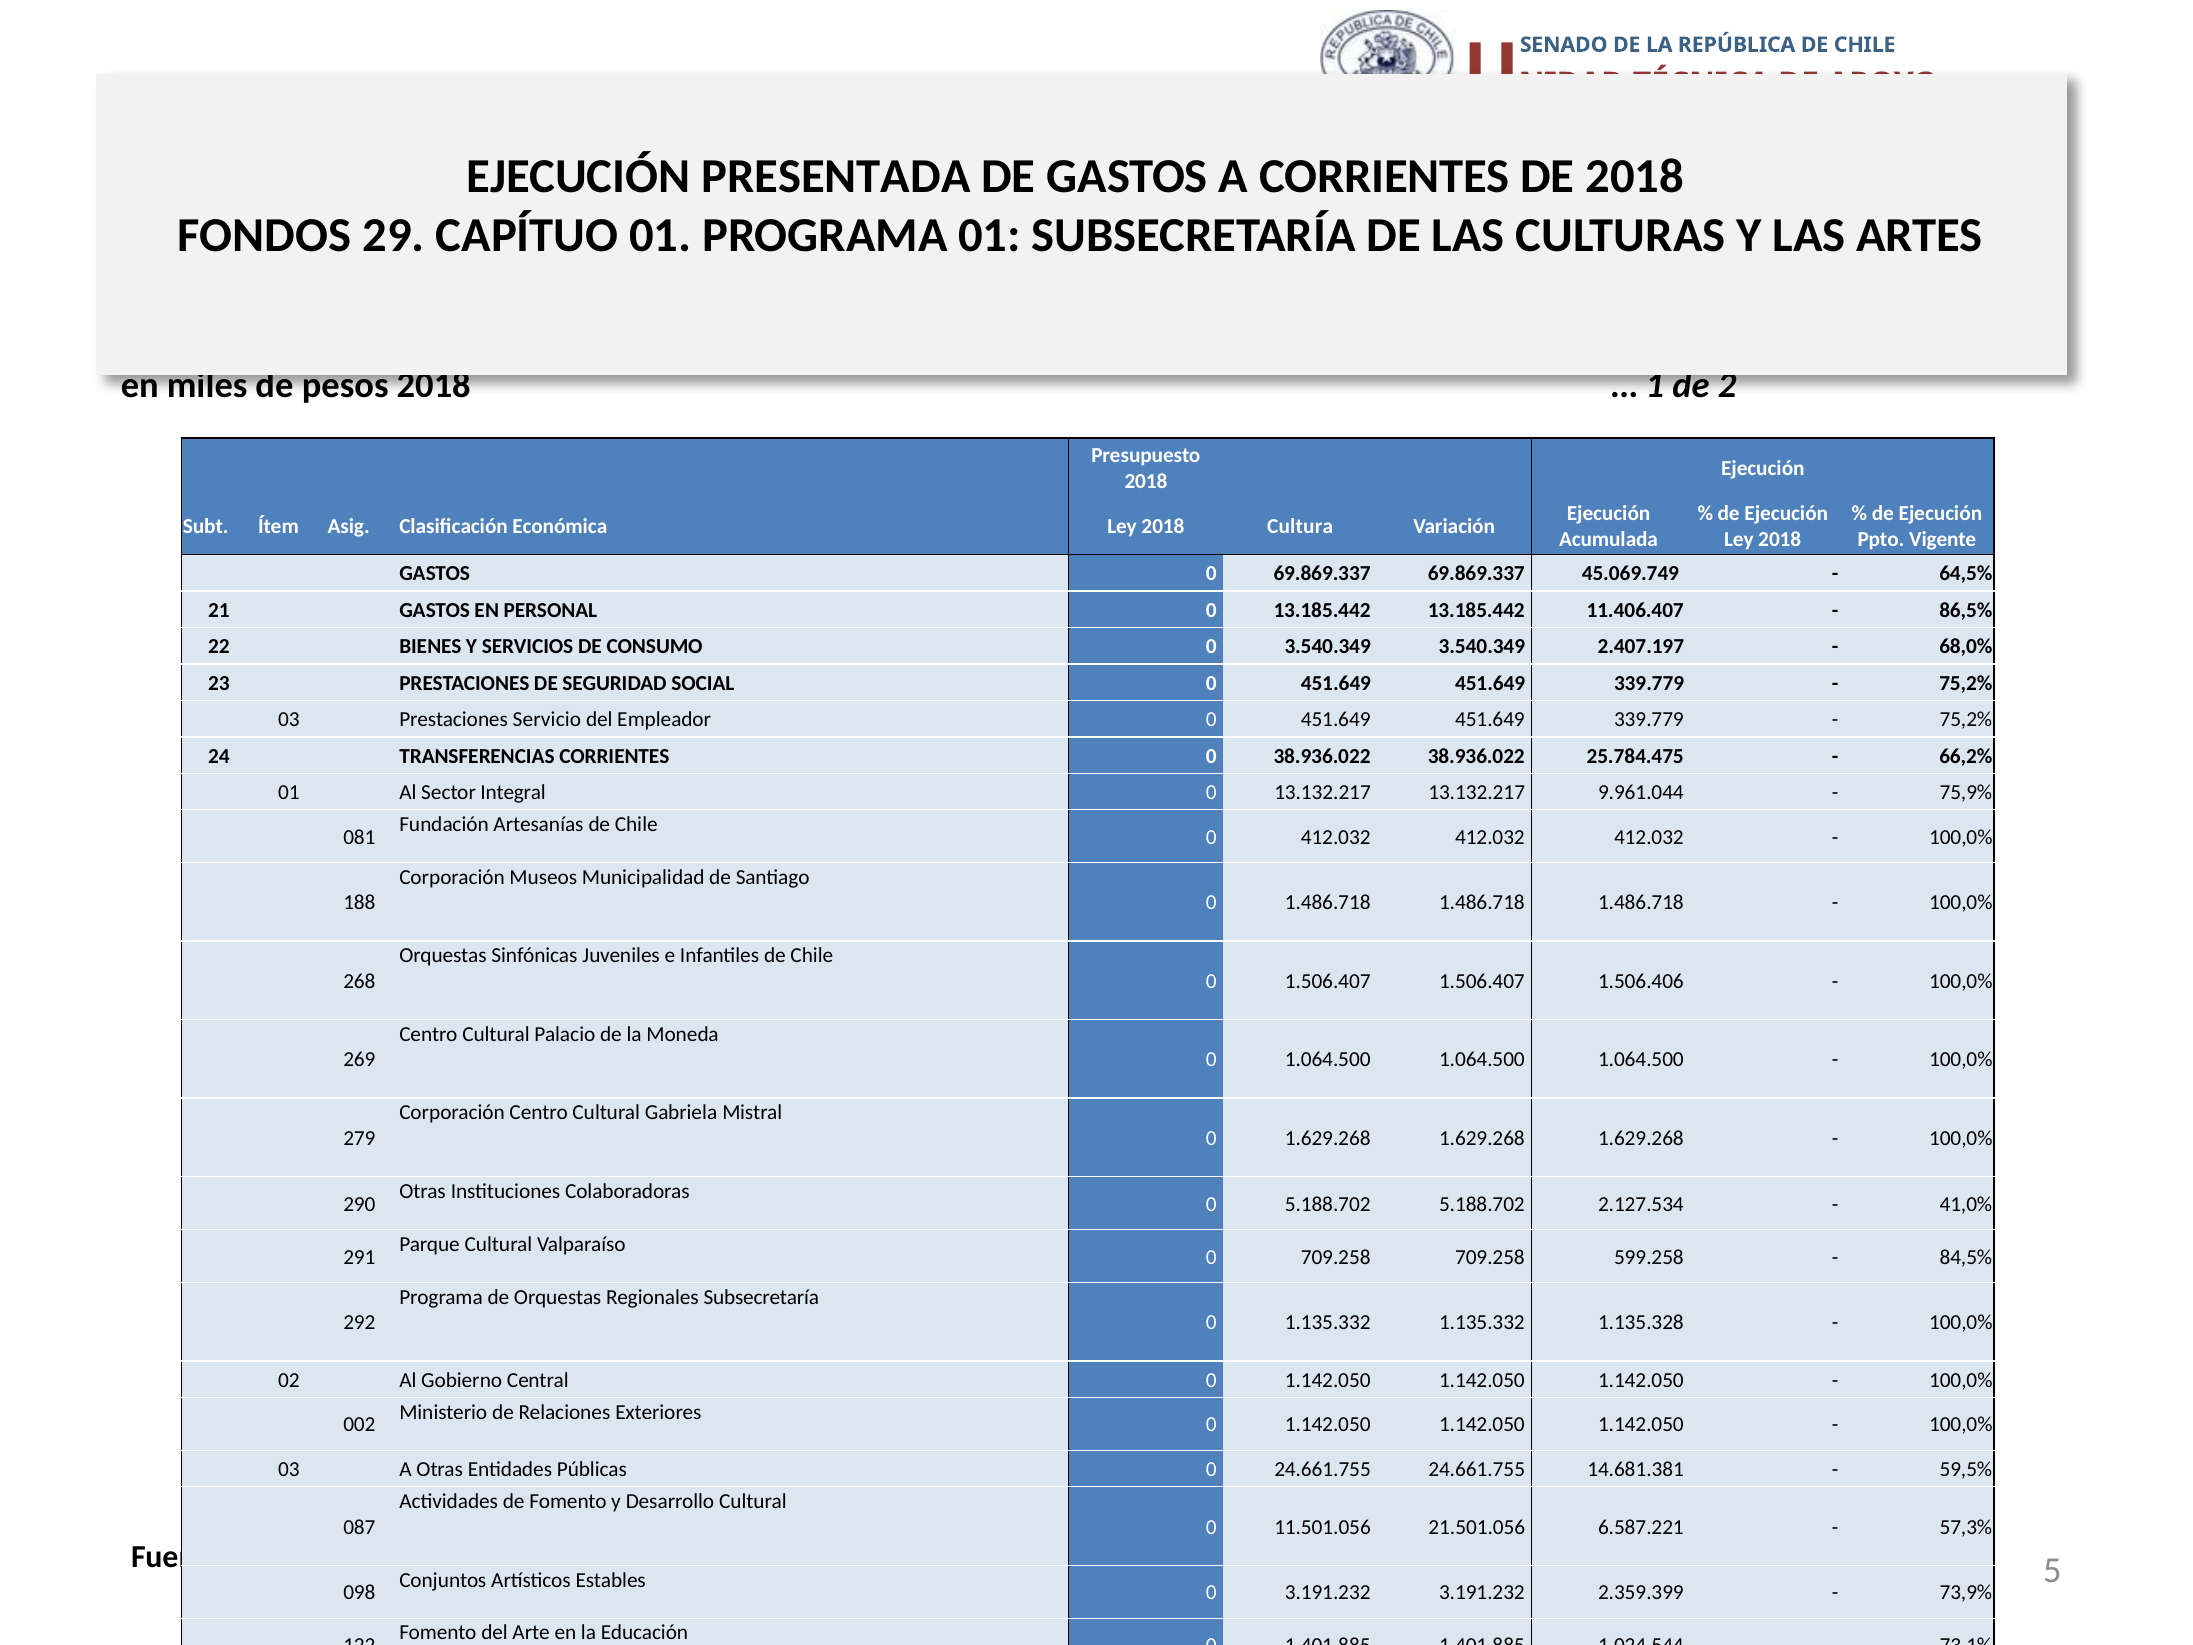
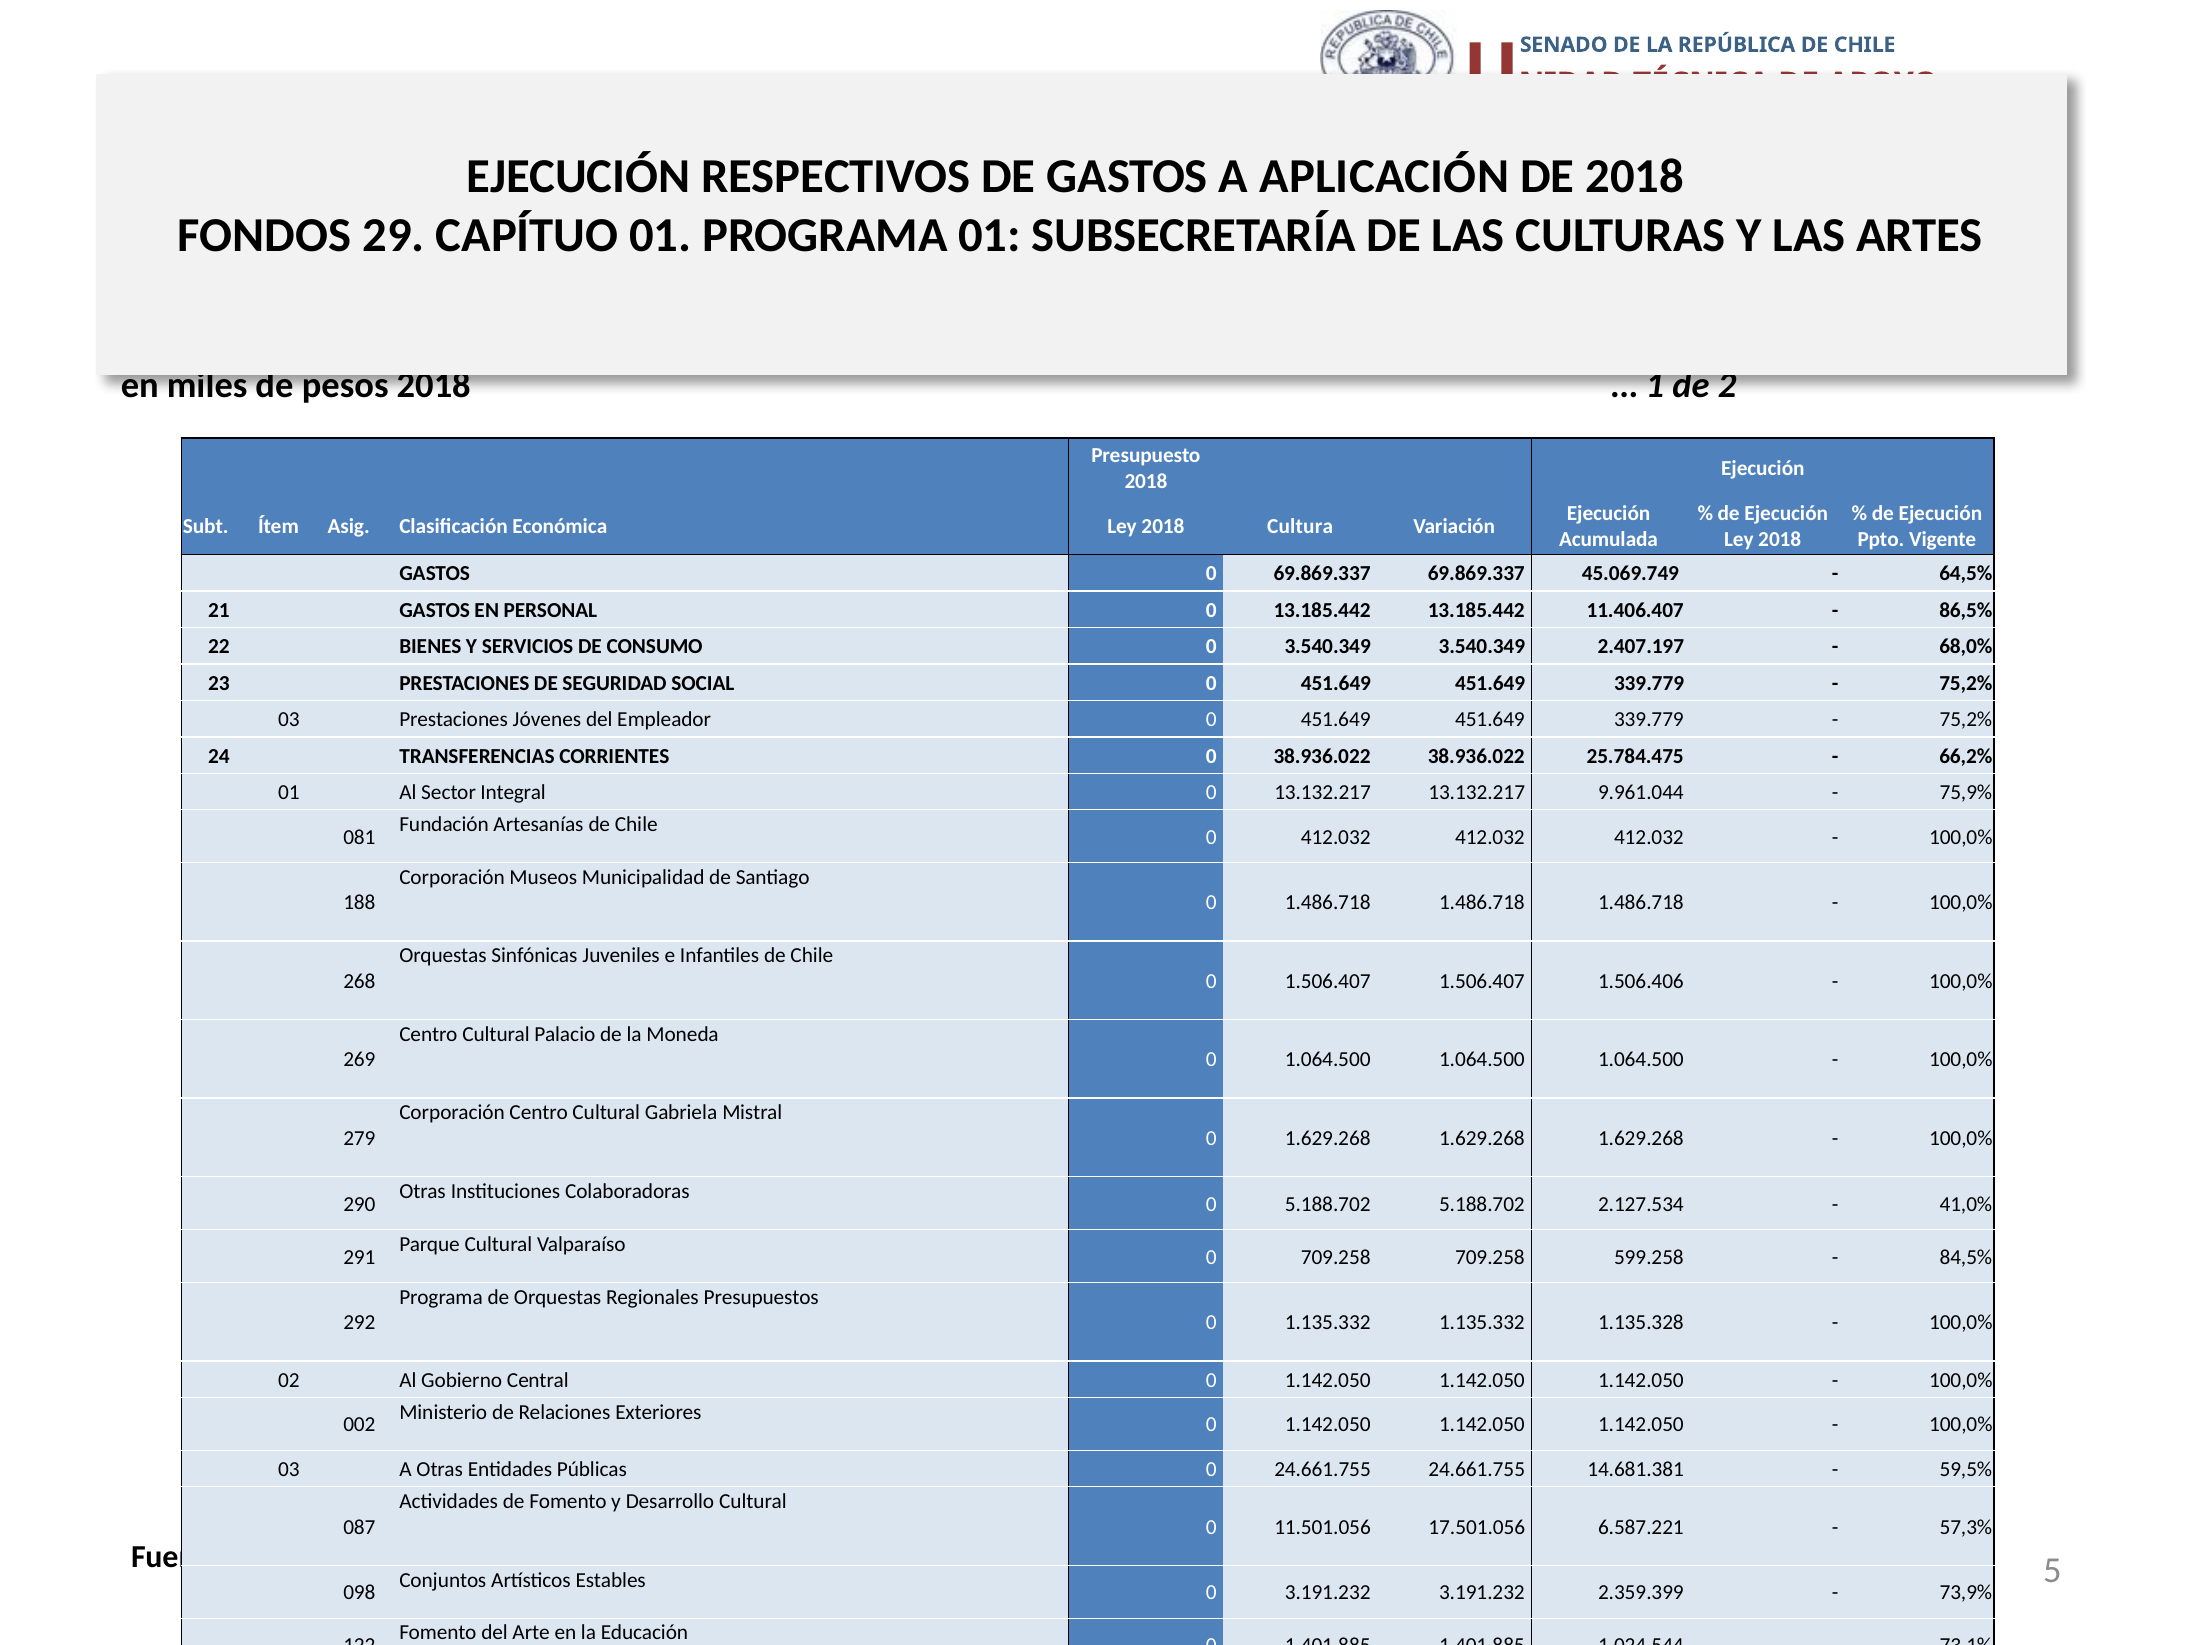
PRESENTADA: PRESENTADA -> RESPECTIVOS (836, 177)
A CORRIENTES: CORRIENTES -> APLICACIÓN (1384, 177)
Prestaciones Servicio: Servicio -> Jóvenes (547, 719)
Regionales Subsecretaría: Subsecretaría -> Presupuestos (761, 1297)
21.501.056: 21.501.056 -> 17.501.056 (1477, 1527)
